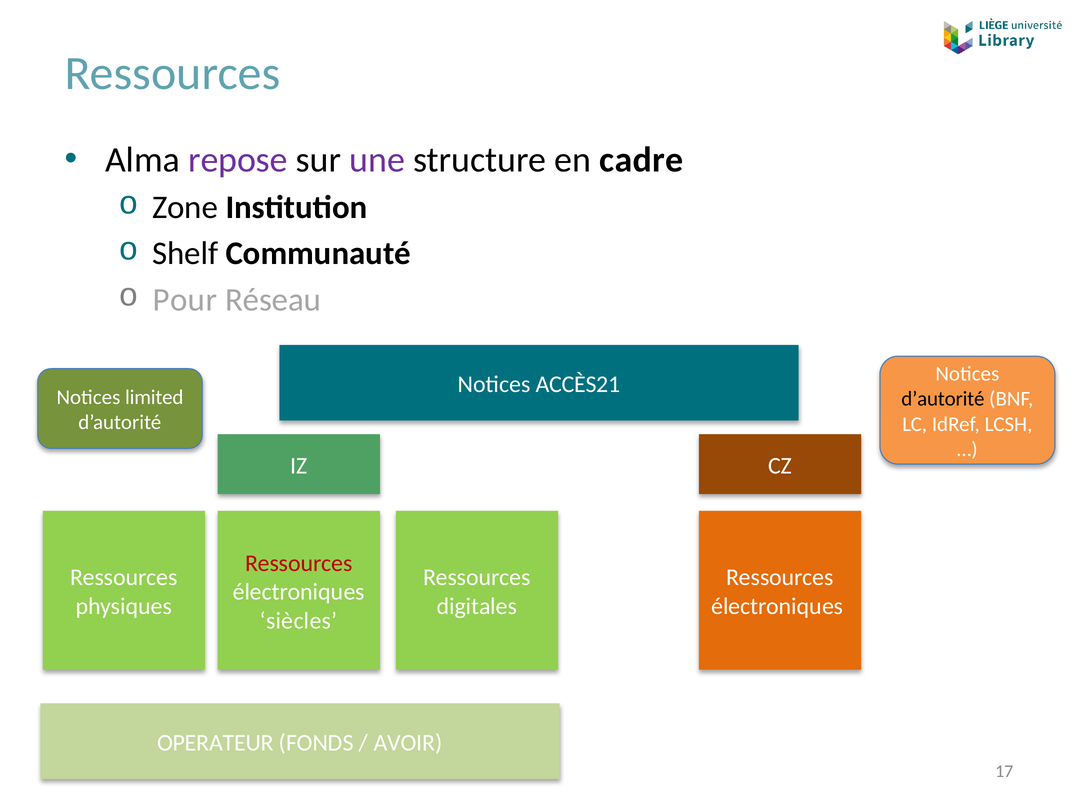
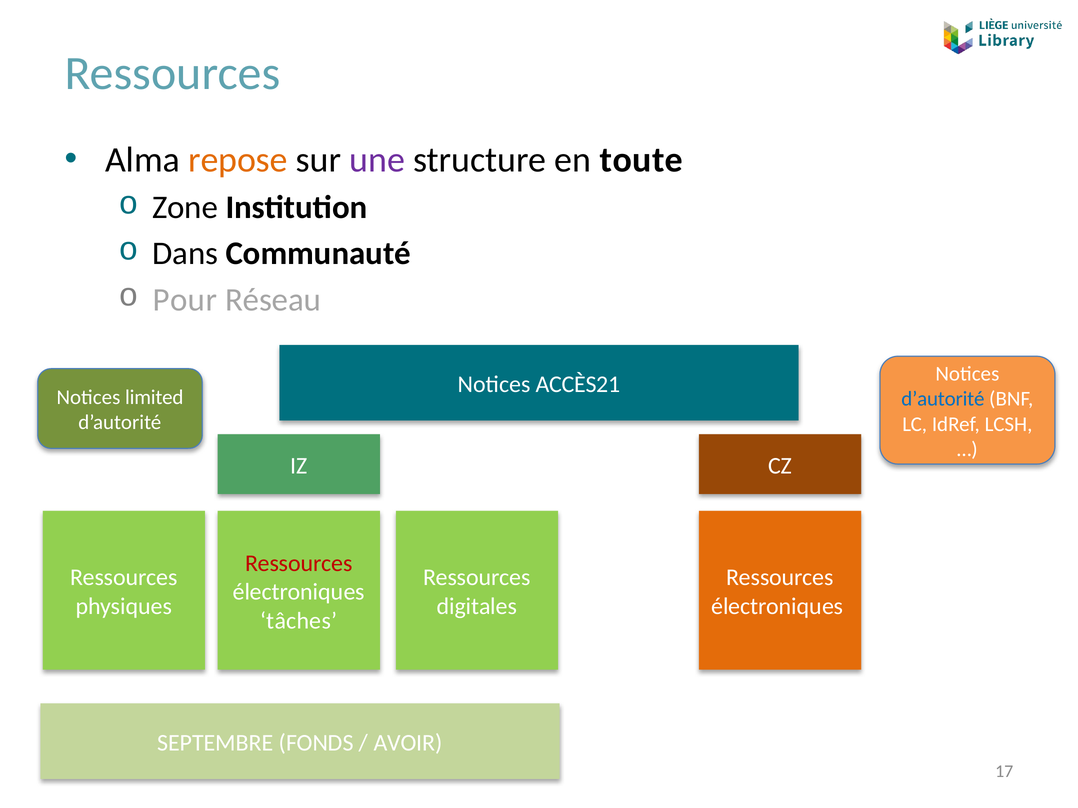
repose colour: purple -> orange (238, 160)
cadre: cadre -> toute (641, 160)
Shelf: Shelf -> Dans (185, 254)
d’autorité colour: black -> blue (943, 399)
siècles: siècles -> tâches (299, 621)
OPERATEUR: OPERATEUR -> SEPTEMBRE (215, 743)
